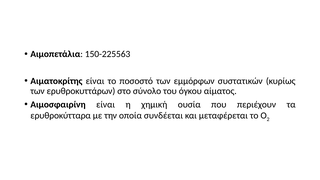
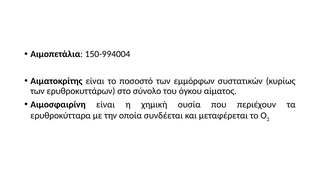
150-225563: 150-225563 -> 150-994004 (108, 54)
